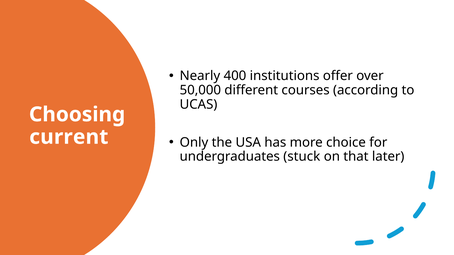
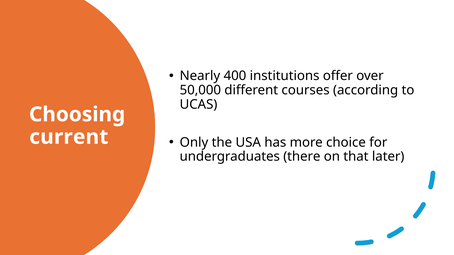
stuck: stuck -> there (302, 157)
